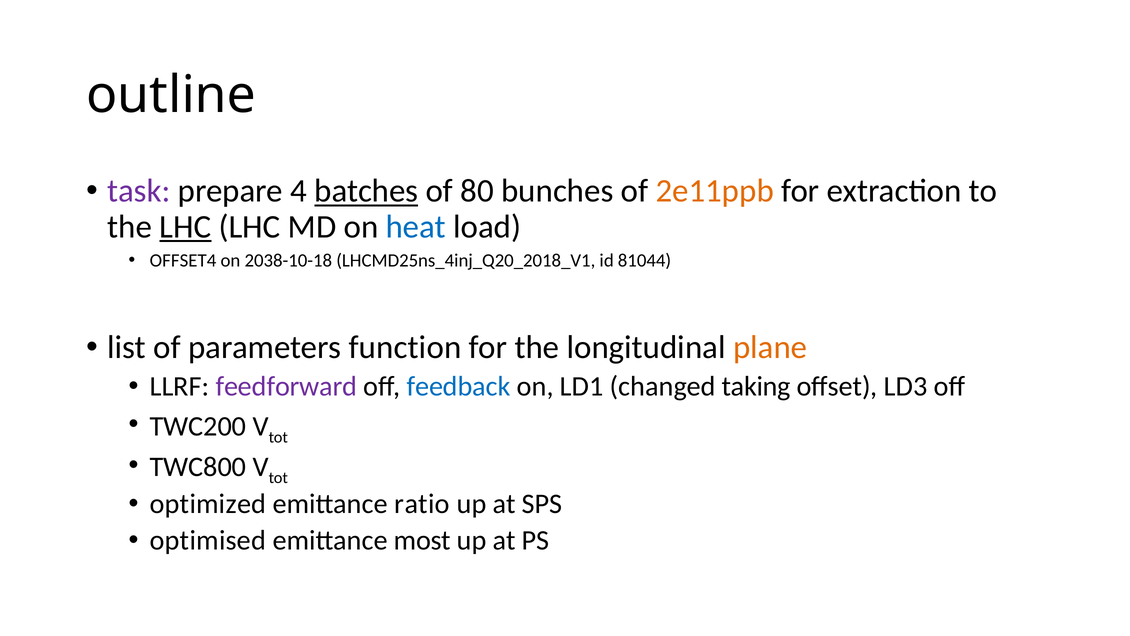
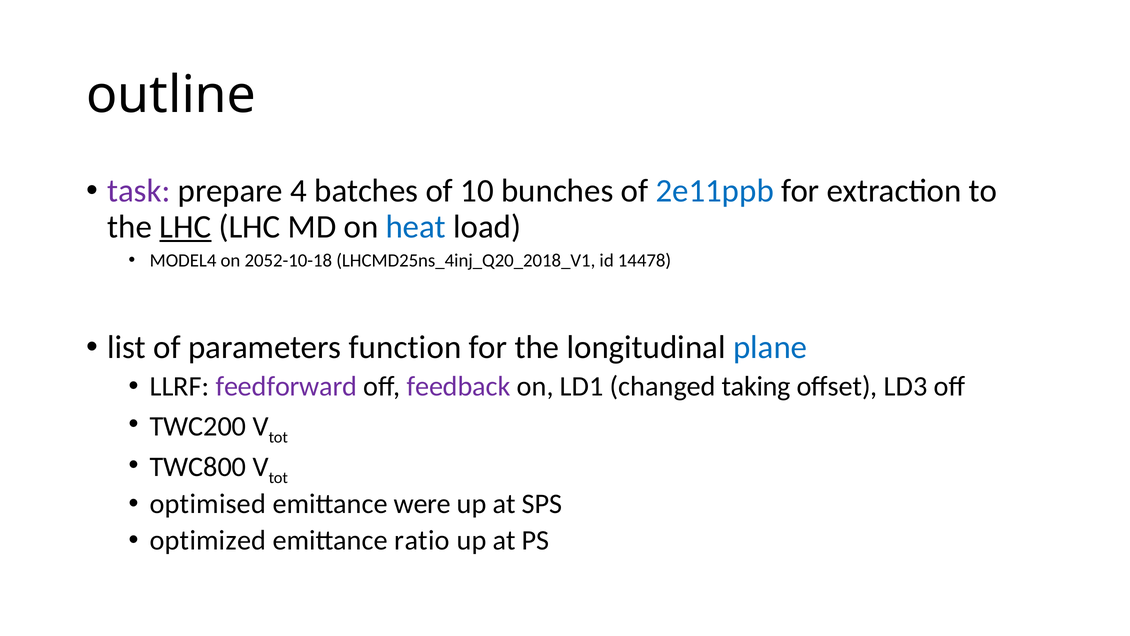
batches underline: present -> none (366, 191)
80: 80 -> 10 (477, 191)
2e11ppb colour: orange -> blue (715, 191)
OFFSET4: OFFSET4 -> MODEL4 (183, 260)
2038-10-18: 2038-10-18 -> 2052-10-18 (288, 260)
81044: 81044 -> 14478 (645, 260)
plane colour: orange -> blue (770, 347)
feedback colour: blue -> purple (459, 386)
optimized: optimized -> optimised (208, 504)
ratio: ratio -> were (422, 504)
optimised: optimised -> optimized (208, 540)
most: most -> ratio (422, 540)
